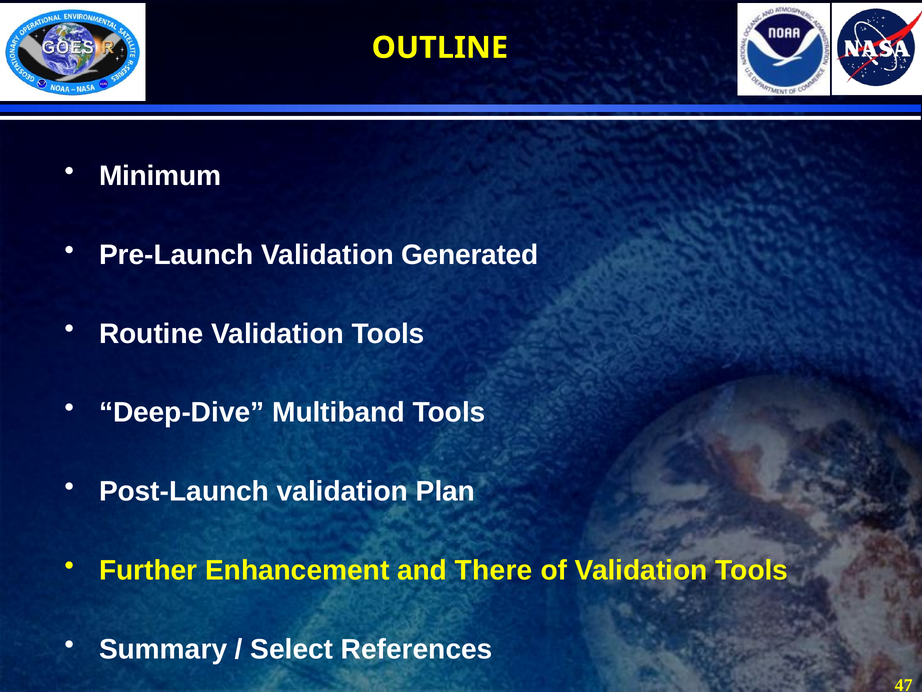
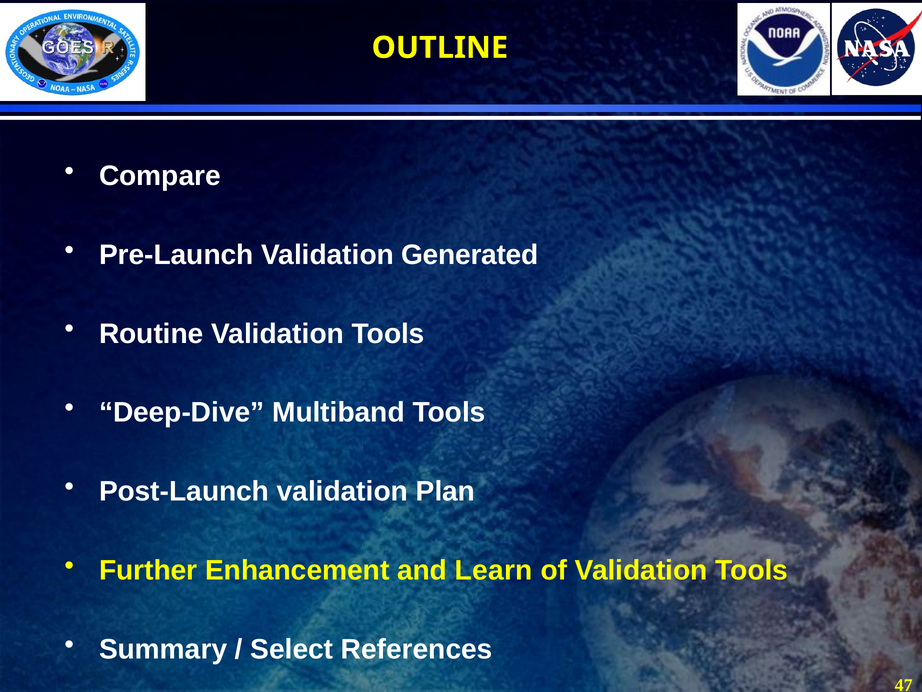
Minimum: Minimum -> Compare (160, 176)
There: There -> Learn (494, 570)
